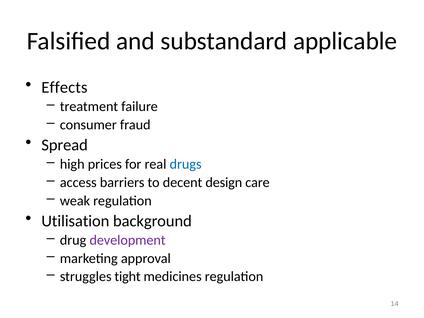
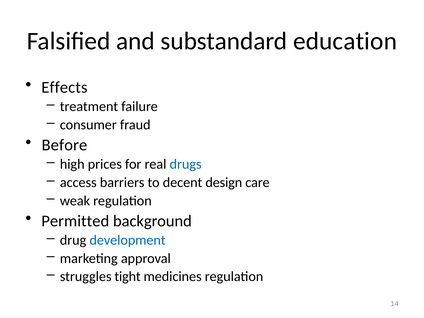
applicable: applicable -> education (345, 41)
Spread: Spread -> Before (64, 145)
Utilisation: Utilisation -> Permitted (75, 221)
development colour: purple -> blue (128, 240)
